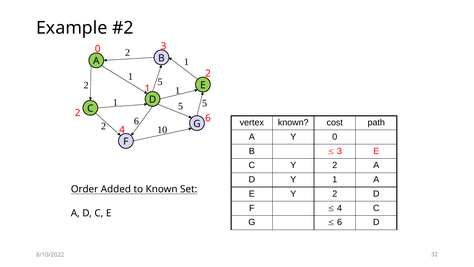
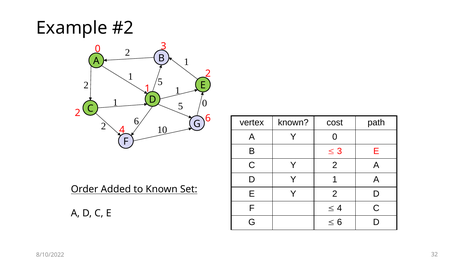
5 5: 5 -> 0 (205, 103)
